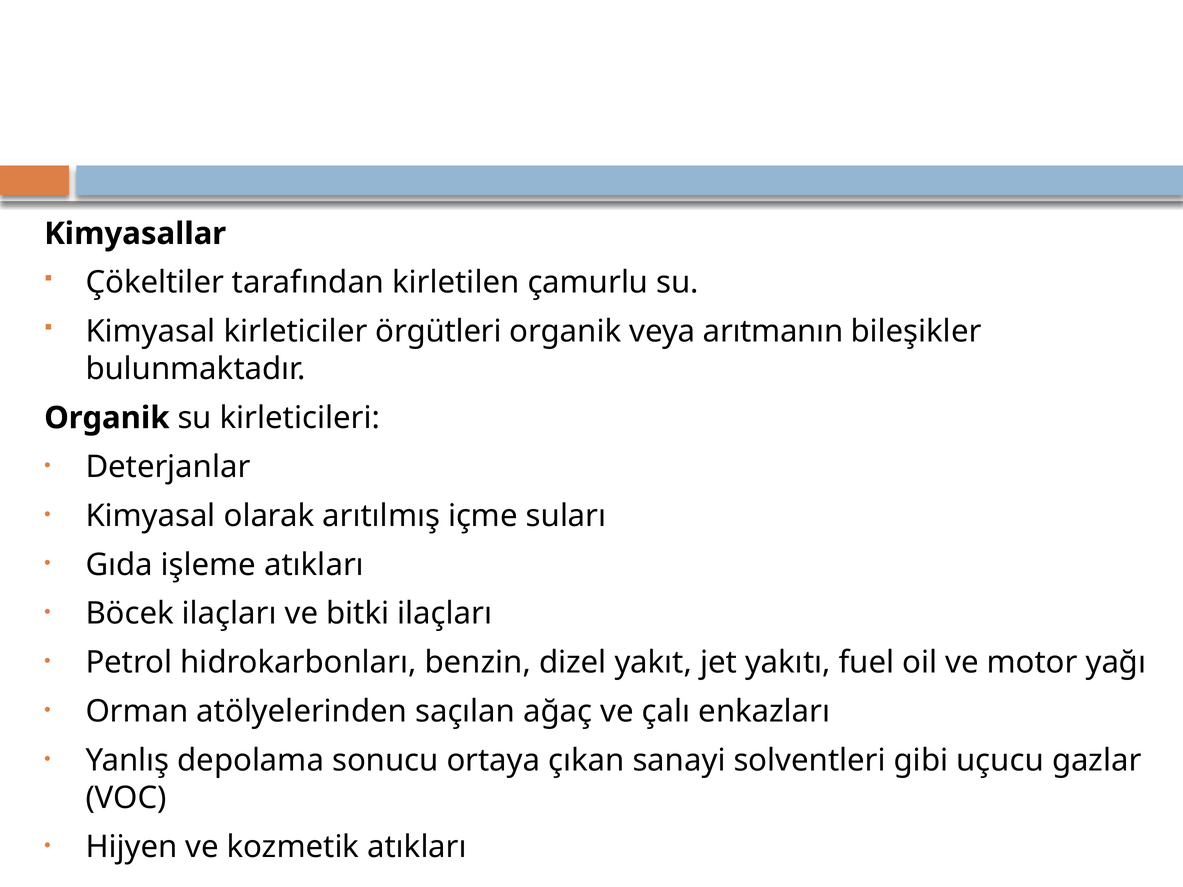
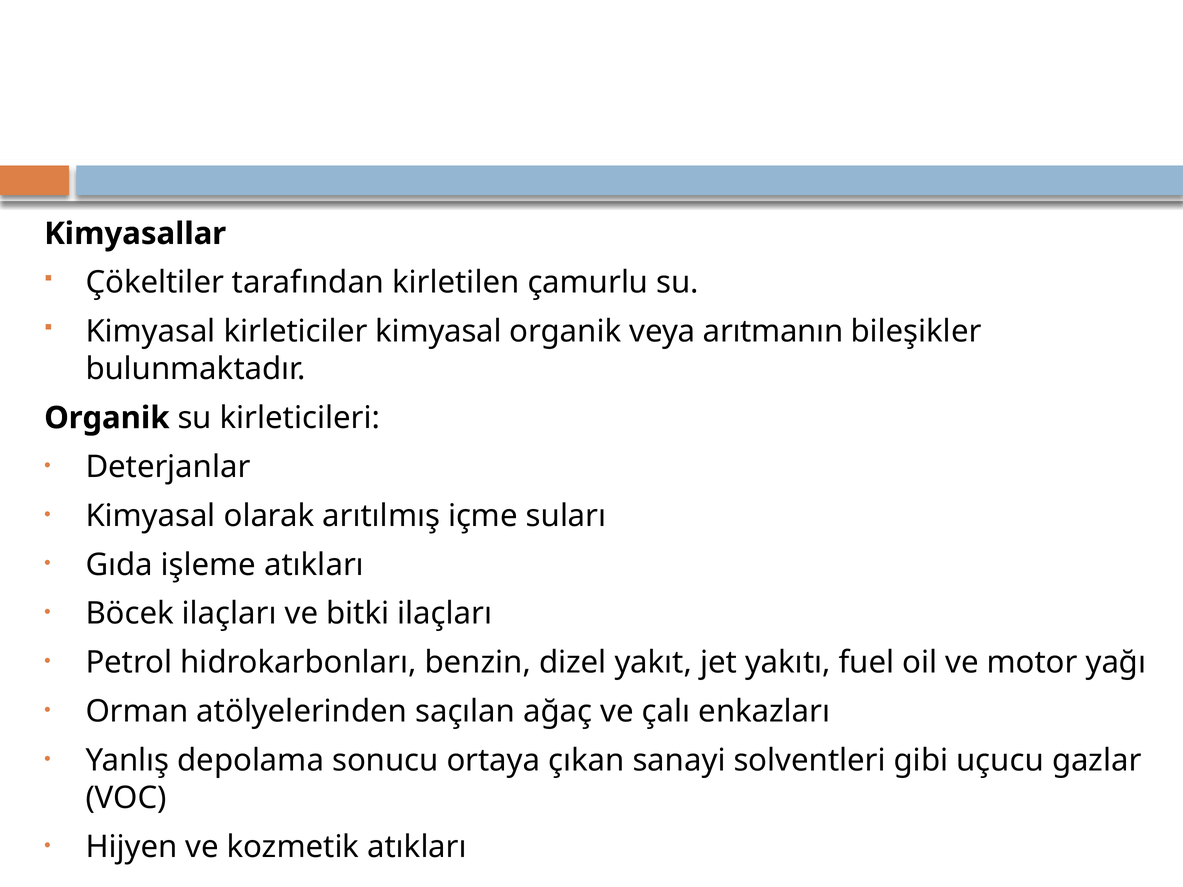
kirleticiler örgütleri: örgütleri -> kimyasal (439, 332)
